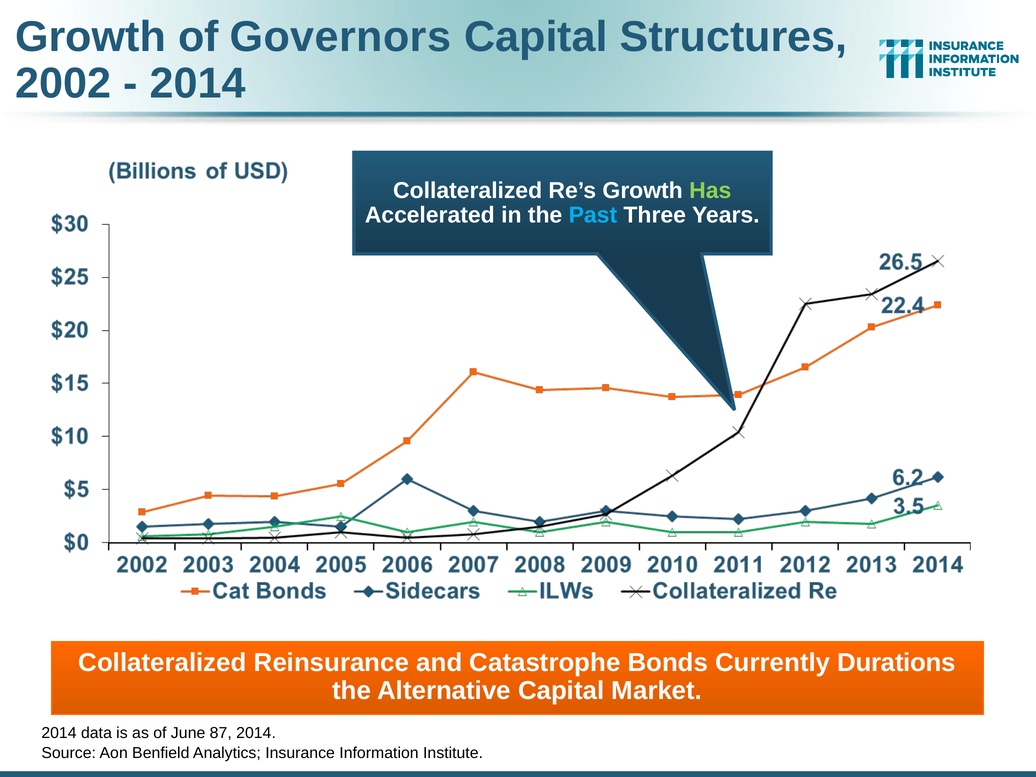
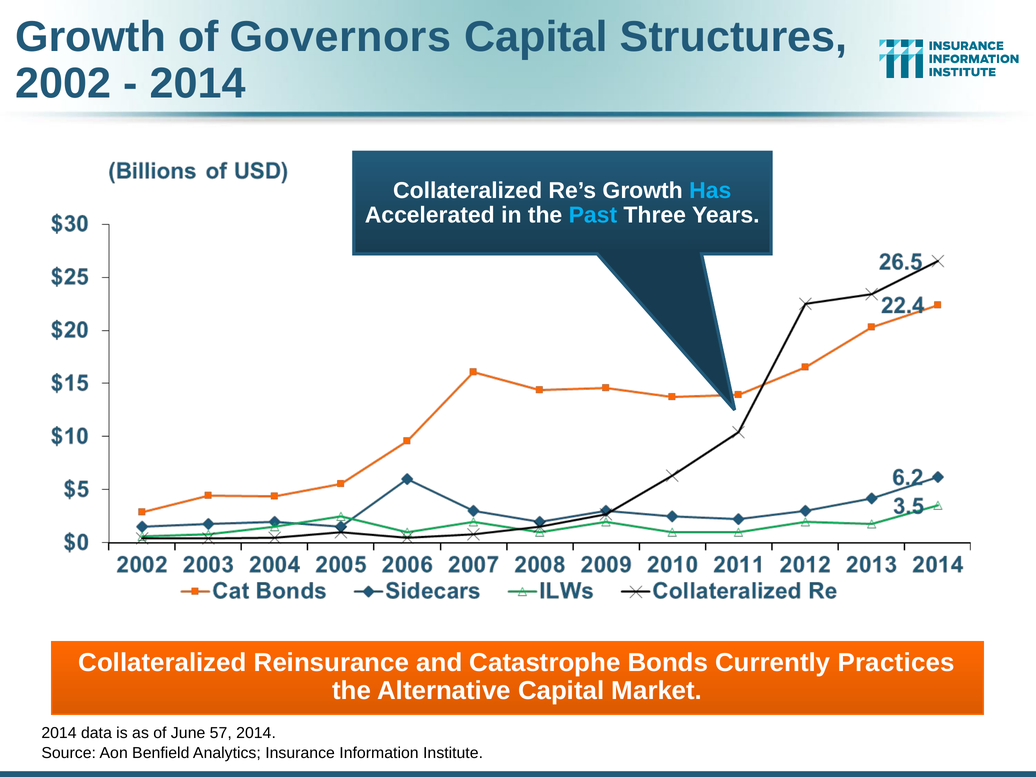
Has colour: light green -> light blue (710, 190)
Durations: Durations -> Practices (896, 663)
87: 87 -> 57 (221, 733)
